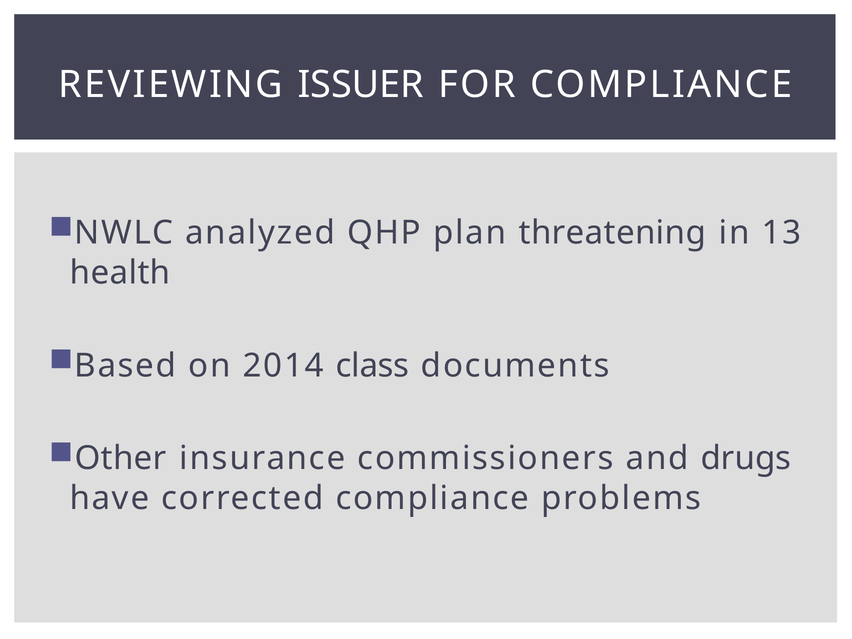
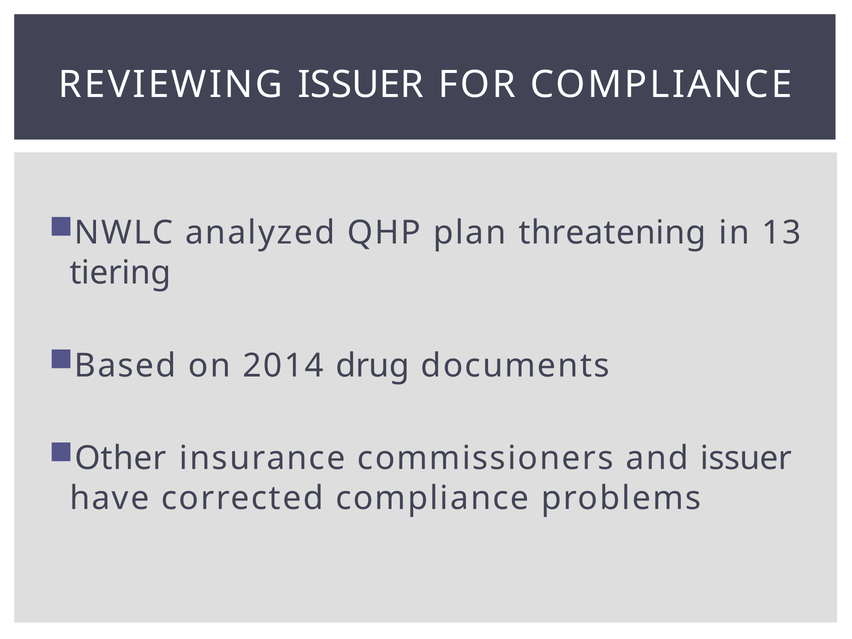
health: health -> tiering (120, 273)
class: class -> drug (373, 366)
and drugs: drugs -> issuer (746, 459)
